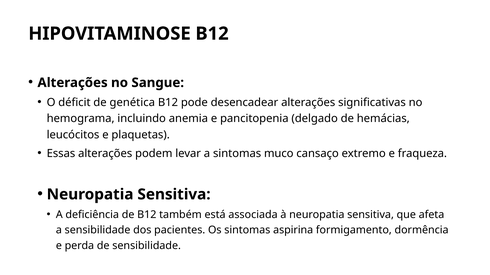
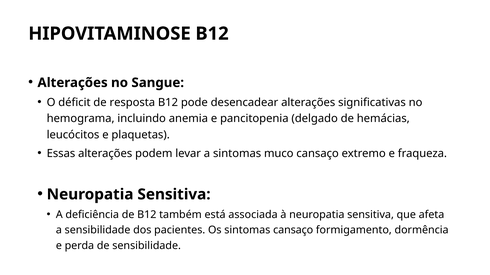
genética: genética -> resposta (132, 103)
sintomas aspirina: aspirina -> cansaço (293, 231)
